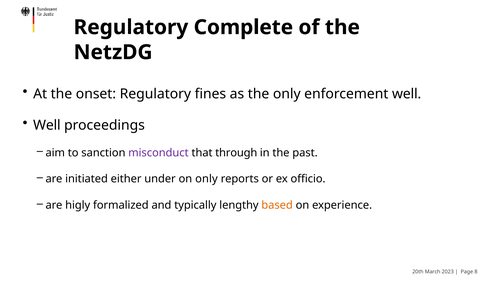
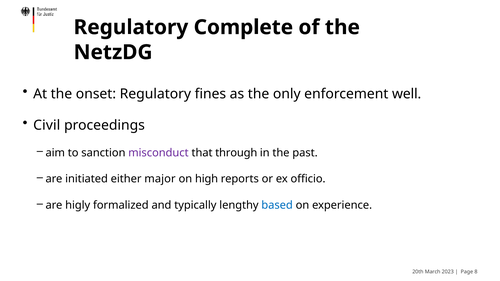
Well: Well -> Civil (47, 125)
under: under -> major (160, 179)
on only: only -> high (207, 179)
based colour: orange -> blue (277, 205)
